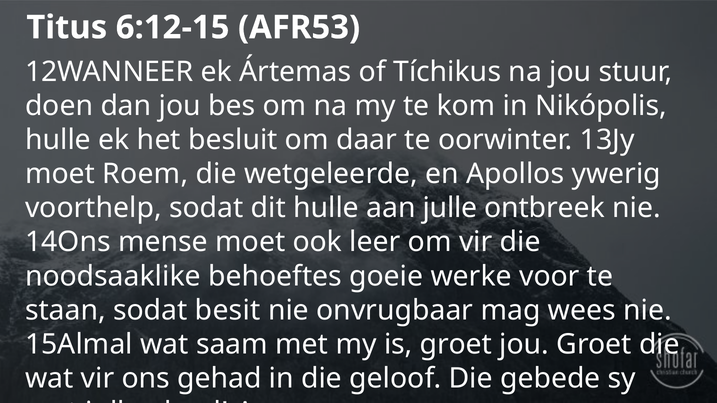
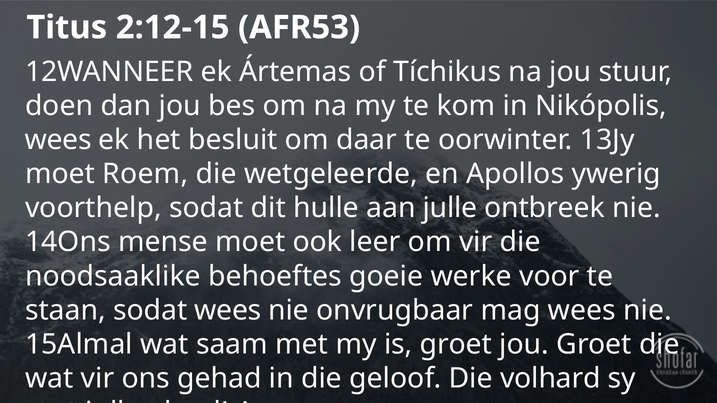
6:12-15: 6:12-15 -> 2:12-15 (173, 27)
hulle: hulle -> wees (58, 140)
sodat besit: besit -> wees (228, 310)
gebede: gebede -> volhard (550, 379)
